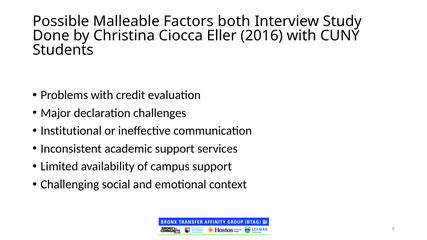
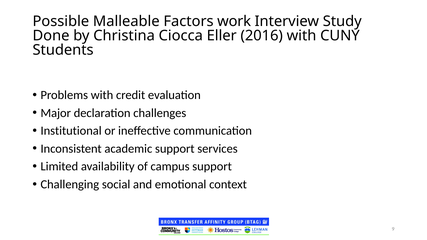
both: both -> work (234, 21)
